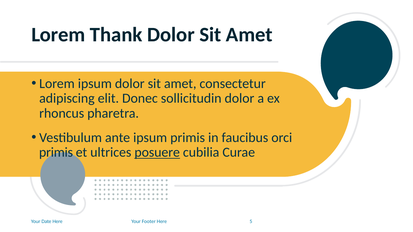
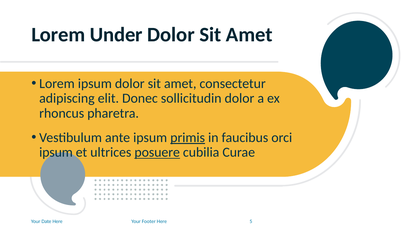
Thank: Thank -> Under (116, 35)
primis underline: none -> present (188, 138)
primis: primis -> ipsum (56, 153)
